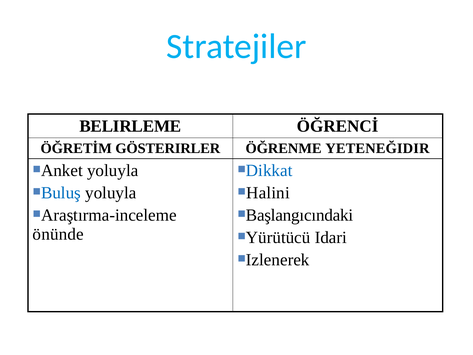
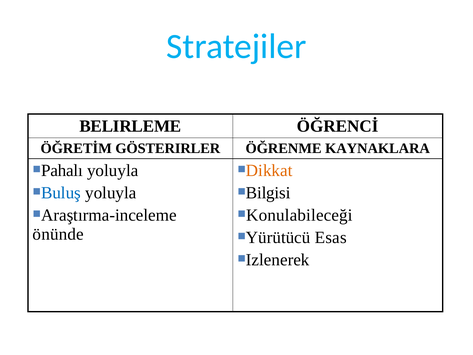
YETENEĞIDIR: YETENEĞIDIR -> KAYNAKLARA (378, 148)
Anket: Anket -> Pahalı (62, 170)
Dikkat colour: blue -> orange (269, 170)
Halini: Halini -> Bilgisi (268, 193)
Başlangıcındaki: Başlangıcındaki -> Konulabileceği (299, 215)
Idari: Idari -> Esas (331, 237)
